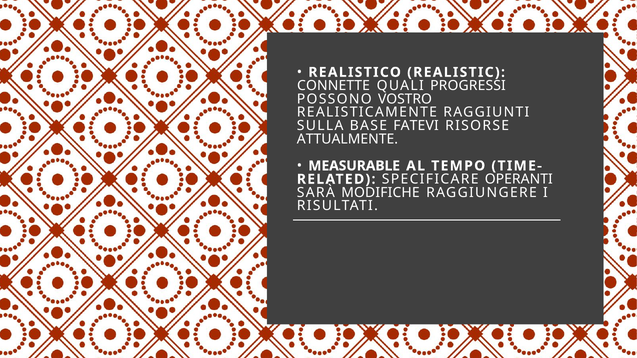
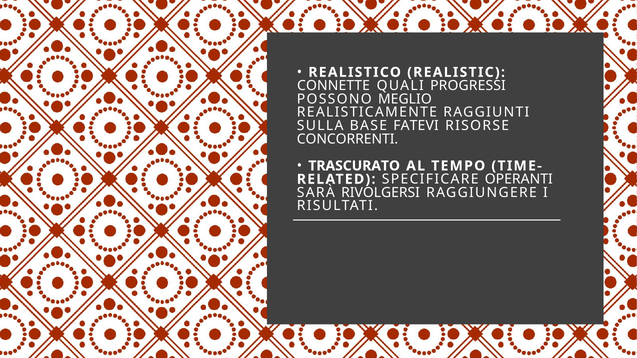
VOSTRO: VOSTRO -> MEGLIO (405, 99)
ATTUALMENTE: ATTUALMENTE -> CONCORRENTI (348, 139)
MEASURABLE: MEASURABLE -> TRASCURATO (354, 166)
MODIFICHE: MODIFICHE -> RIVOLGERSI (381, 193)
